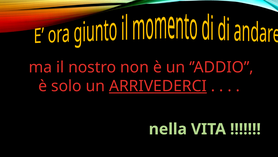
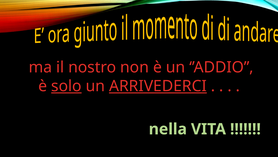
solo underline: none -> present (66, 86)
